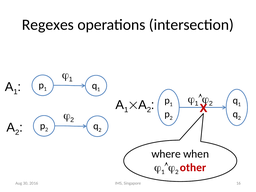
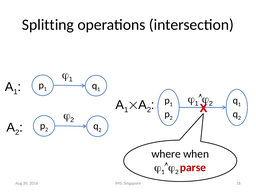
Regexes: Regexes -> Splitting (48, 25)
other: other -> parse (193, 168)
